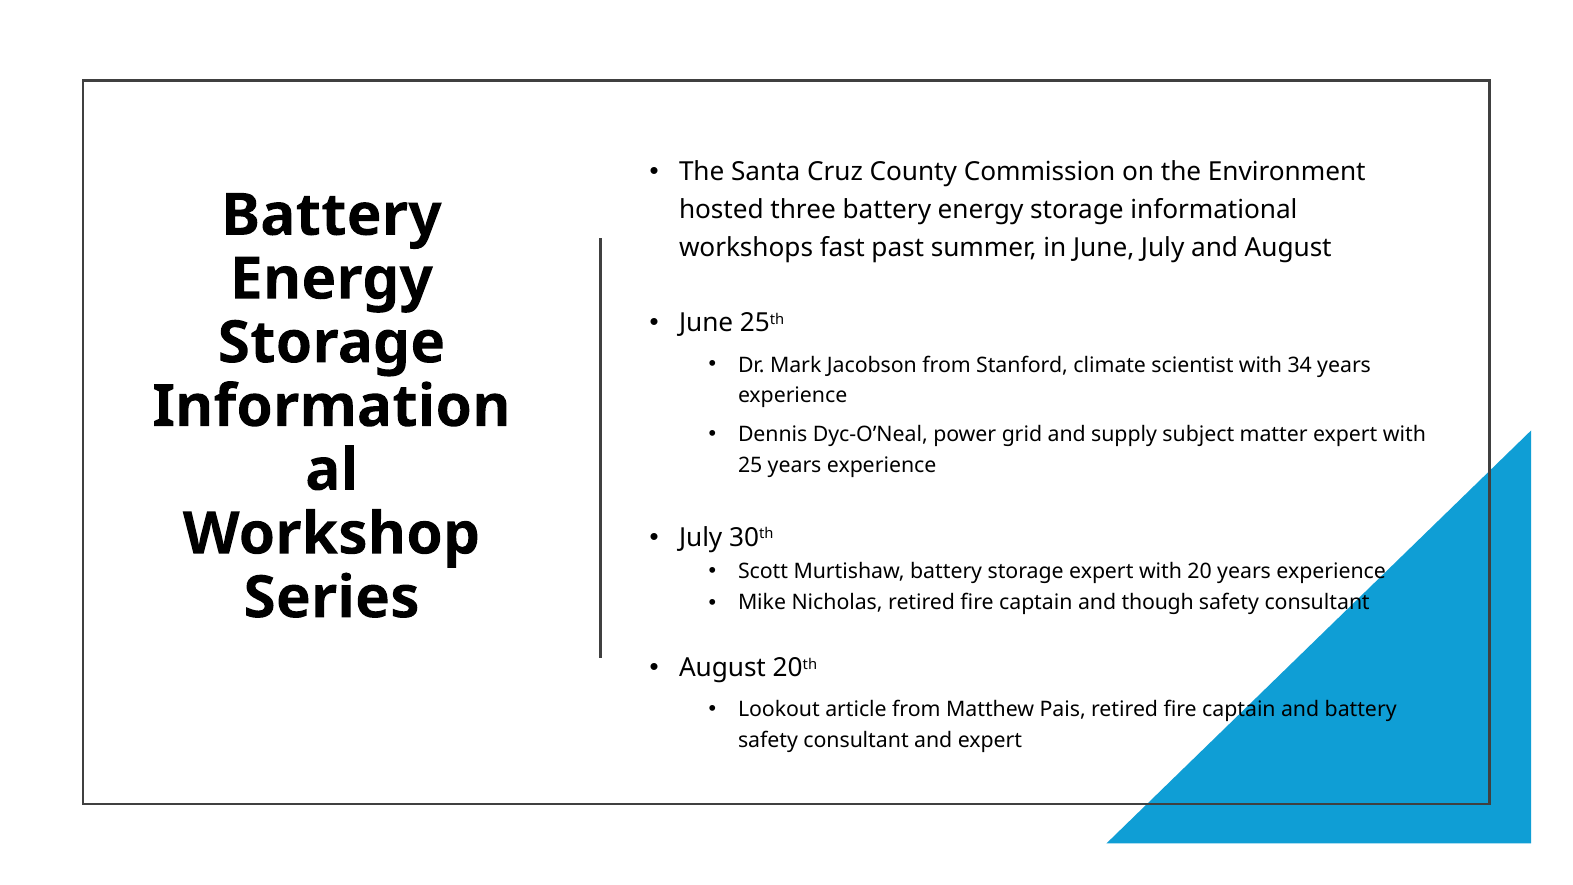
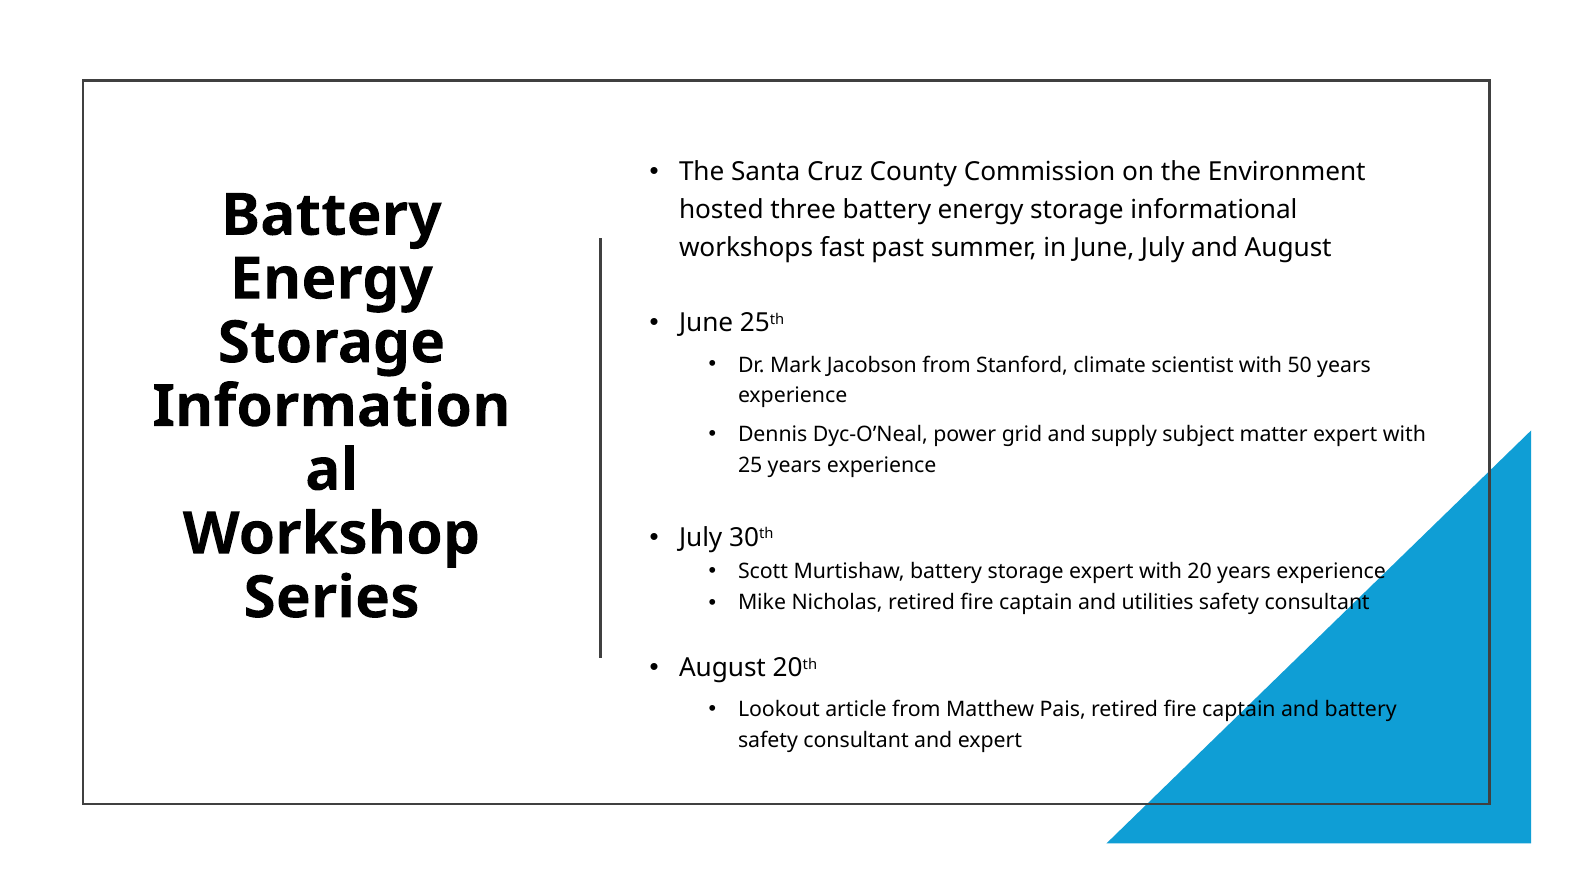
34: 34 -> 50 (1300, 365)
though: though -> utilities (1158, 603)
